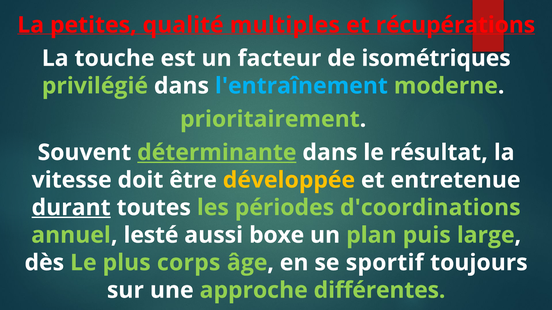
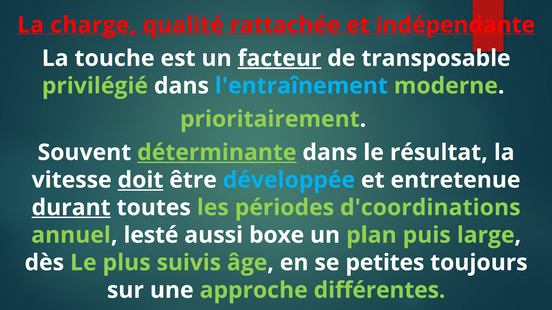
petites: petites -> charge (93, 25)
multiples: multiples -> rattachée (285, 25)
récupérations: récupérations -> indépendante (455, 25)
facteur underline: none -> present (280, 58)
isométriques: isométriques -> transposable (436, 58)
doit underline: none -> present (140, 180)
développée colour: yellow -> light blue (289, 180)
corps: corps -> suivis (189, 263)
sportif: sportif -> petites (385, 263)
